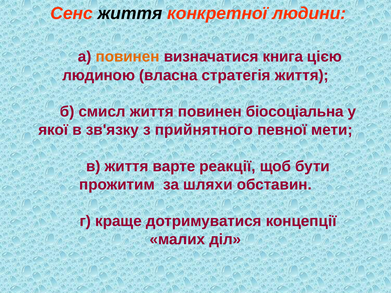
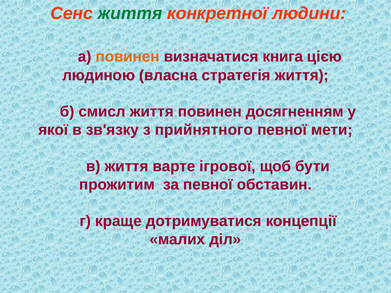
життя colour: black -> green (130, 13)
біосоціальна: біосоціальна -> досягненням (295, 112)
реакції: реакції -> ігрової (228, 167)
за шляхи: шляхи -> певної (208, 185)
